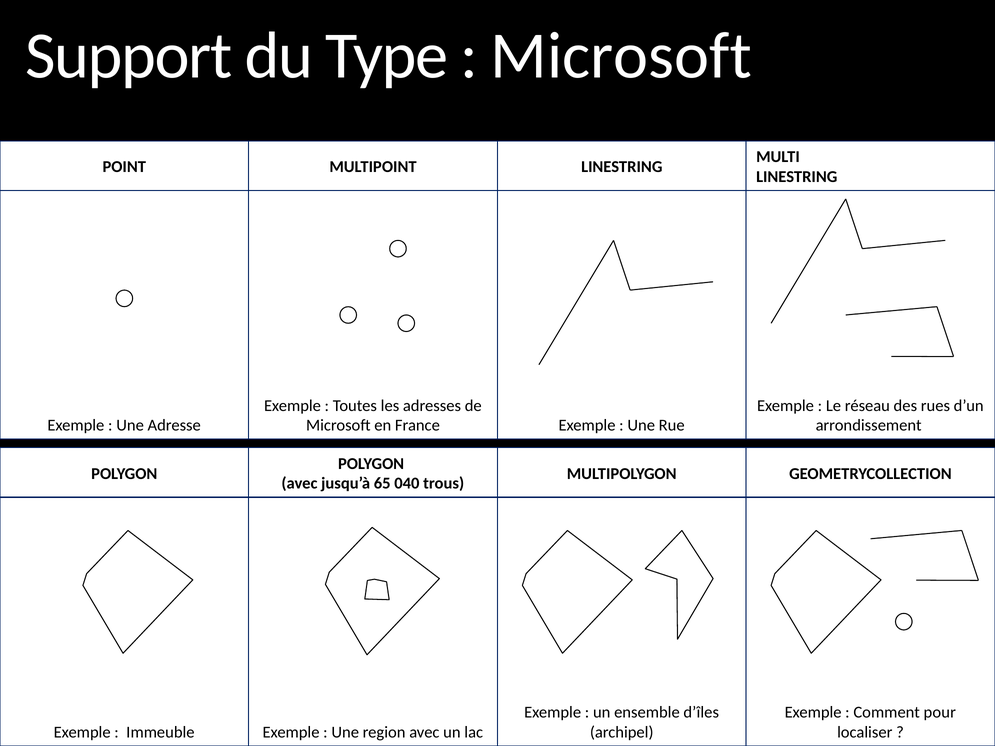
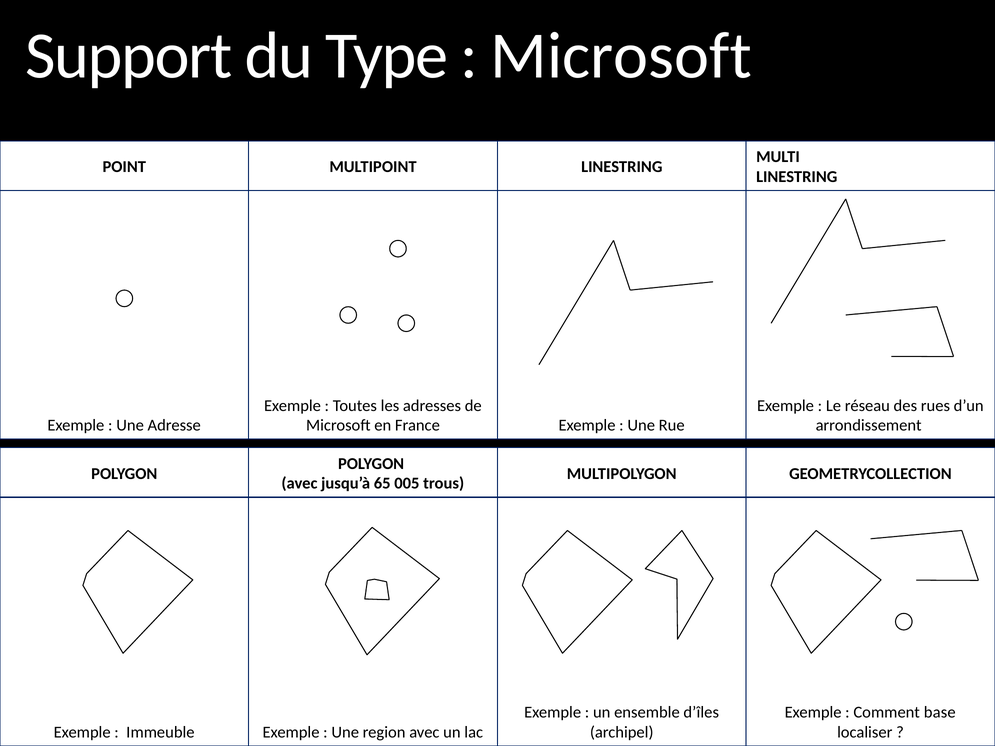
040: 040 -> 005 (407, 484)
pour: pour -> base (940, 713)
